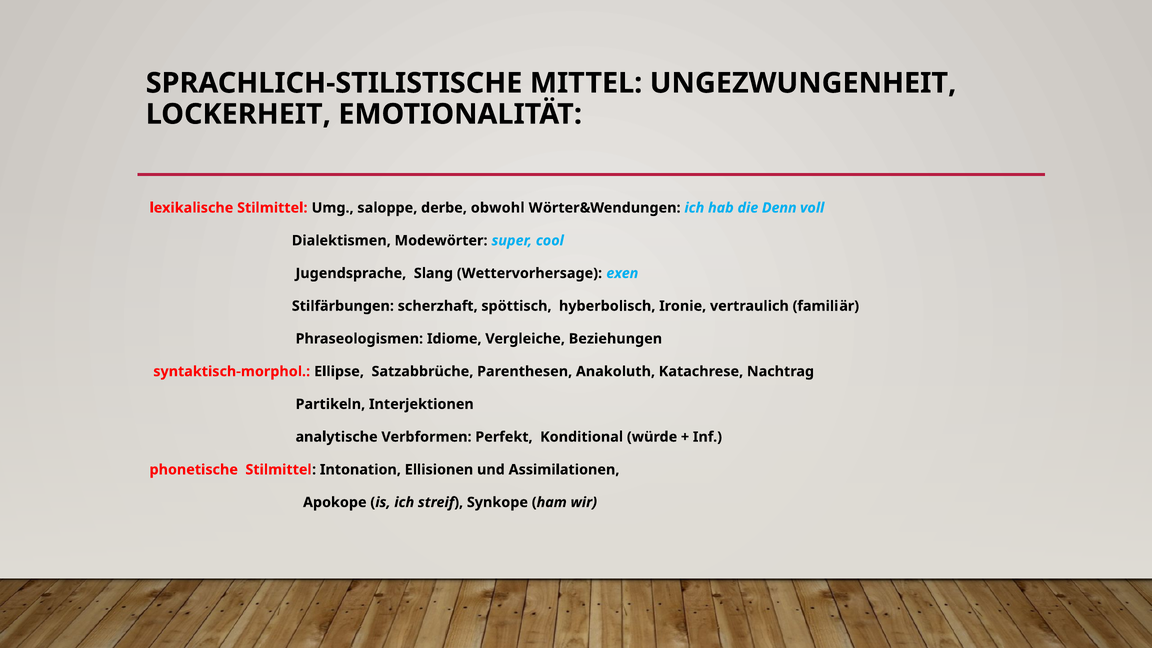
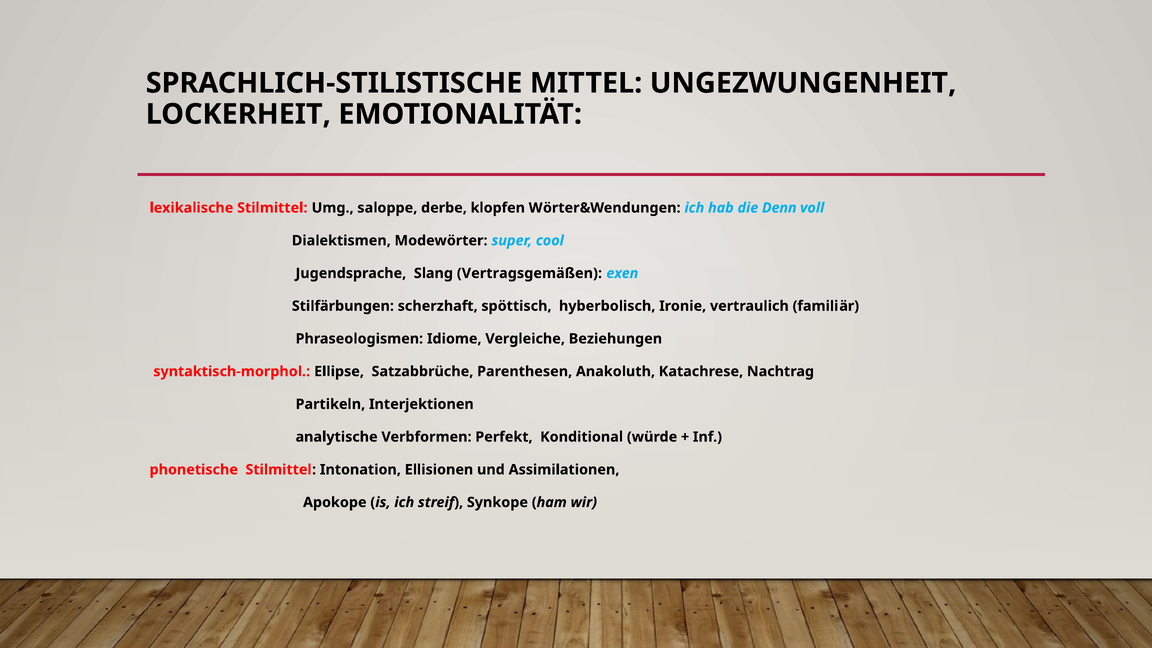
obwohl: obwohl -> klopfen (498, 208)
Wettervorhersage: Wettervorhersage -> Vertragsgemäßen (529, 273)
